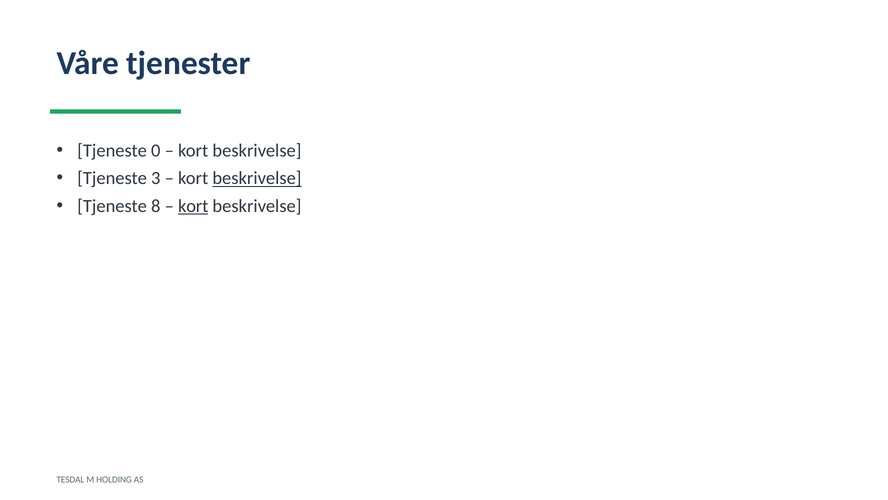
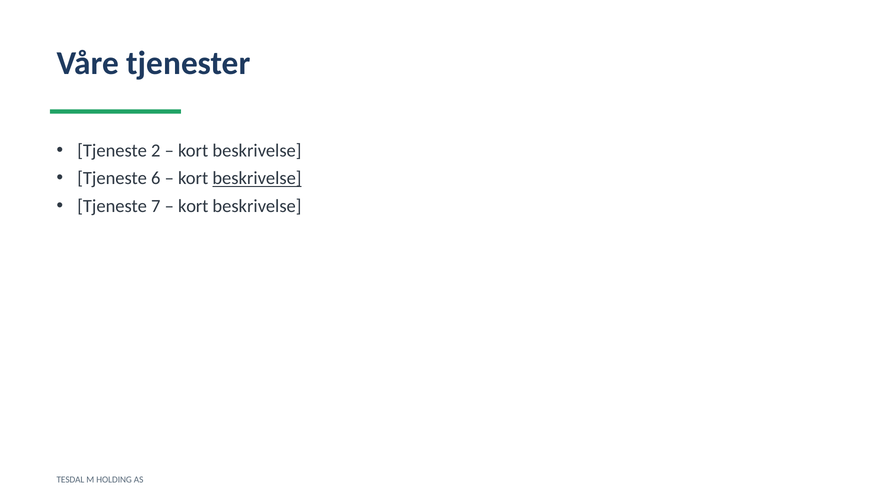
0: 0 -> 2 (156, 150)
3: 3 -> 6 (156, 178)
8: 8 -> 7 (156, 206)
kort underline: present -> none (193, 206)
